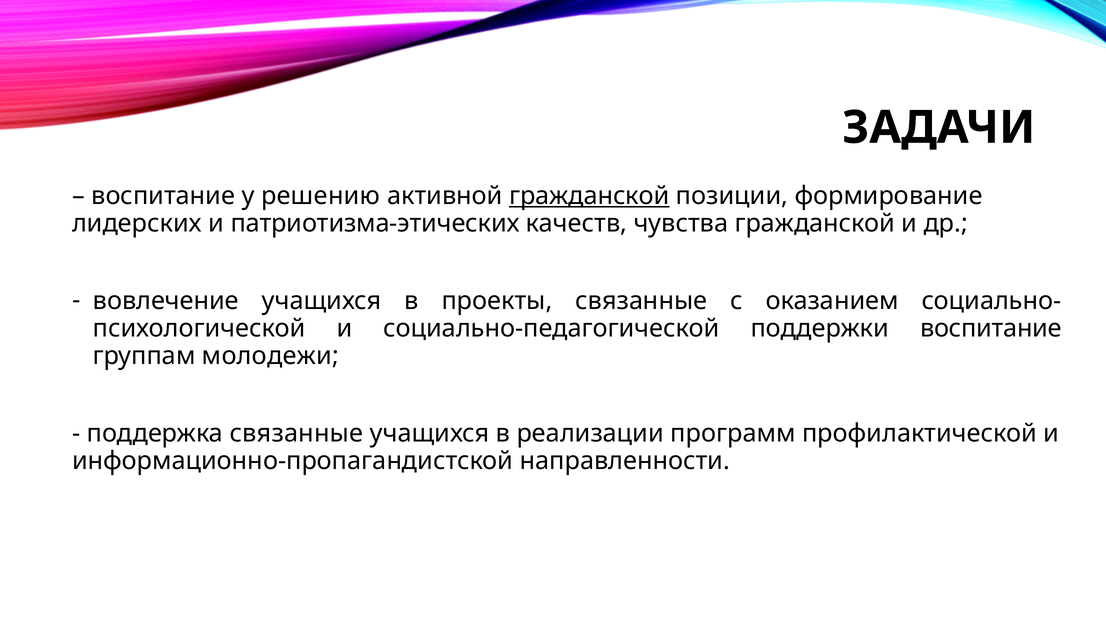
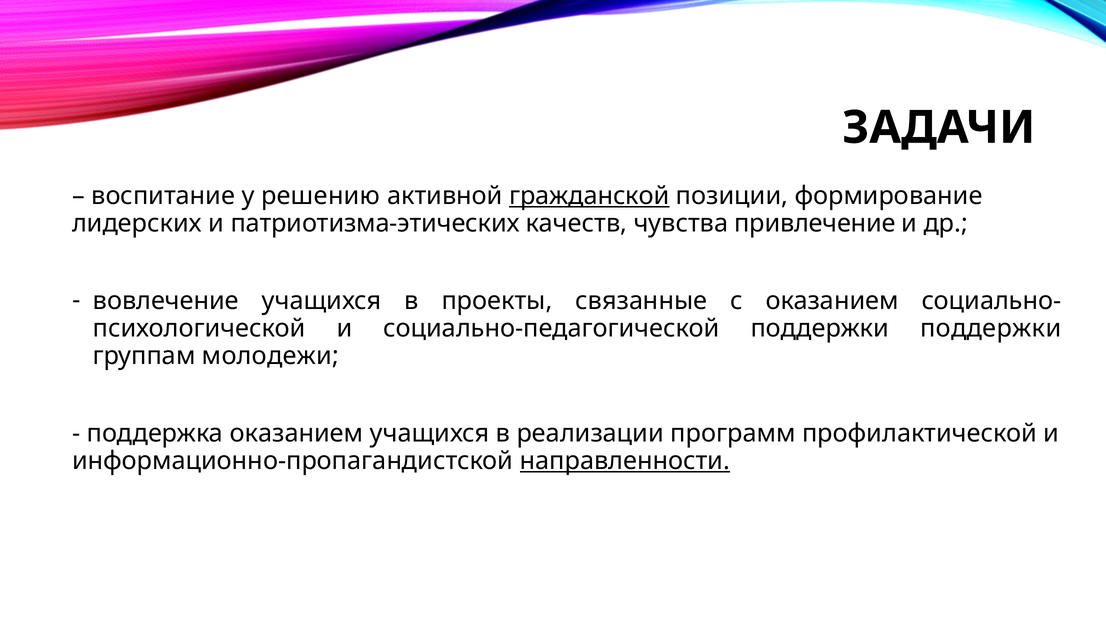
чувства гражданской: гражданской -> привлечение (815, 223)
поддержки воспитание: воспитание -> поддержки (991, 328)
поддержка связанные: связанные -> оказанием (296, 434)
направленности underline: none -> present (625, 461)
